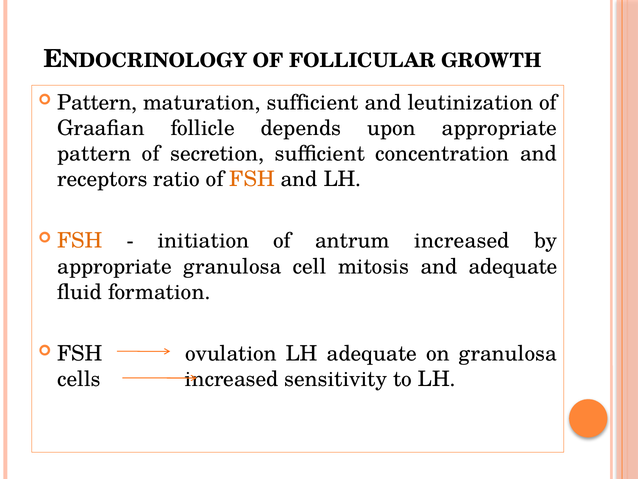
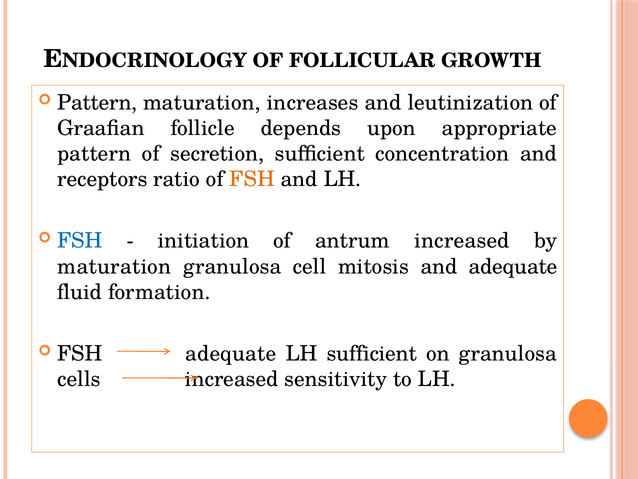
maturation sufficient: sufficient -> increases (313, 102)
FSH colour: orange -> blue (80, 241)
appropriate: appropriate -> maturation (114, 266)
FSH ovulation: ovulation -> adequate (231, 353)
LH adequate: adequate -> sufficient (372, 353)
